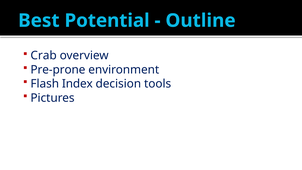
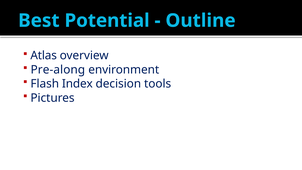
Crab: Crab -> Atlas (44, 56)
Pre-prone: Pre-prone -> Pre-along (58, 70)
